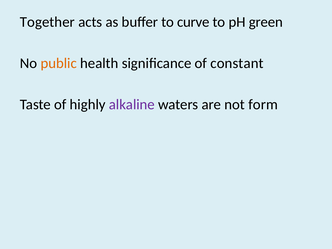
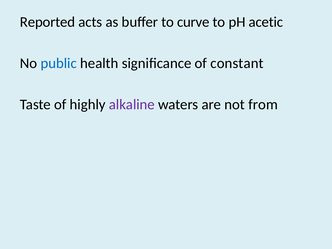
Together: Together -> Reported (47, 22)
green: green -> acetic (266, 22)
public colour: orange -> blue (59, 63)
form: form -> from (263, 105)
